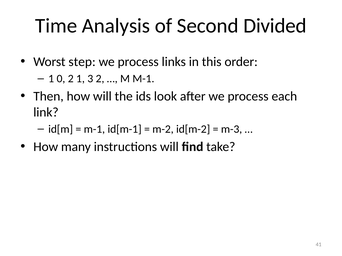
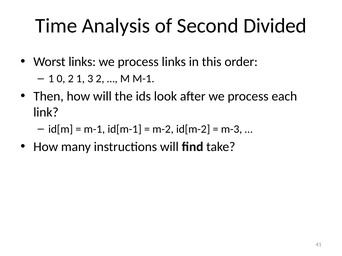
Worst step: step -> links (82, 62)
